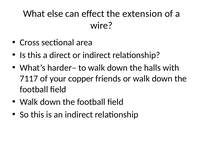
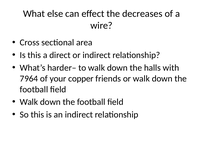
extension: extension -> decreases (142, 14)
7117: 7117 -> 7964 (29, 79)
